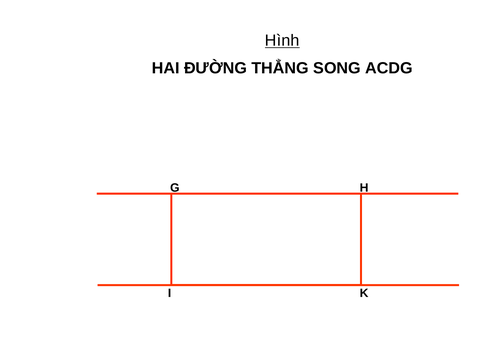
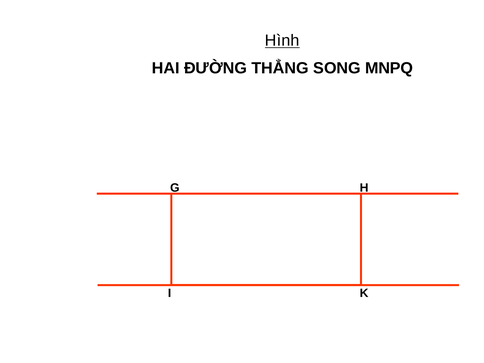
ACDG: ACDG -> MNPQ (389, 68)
